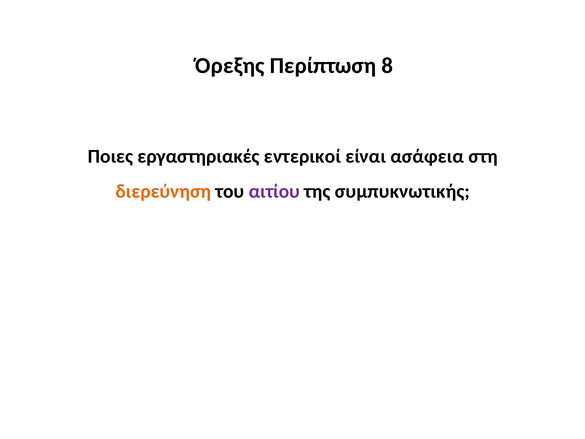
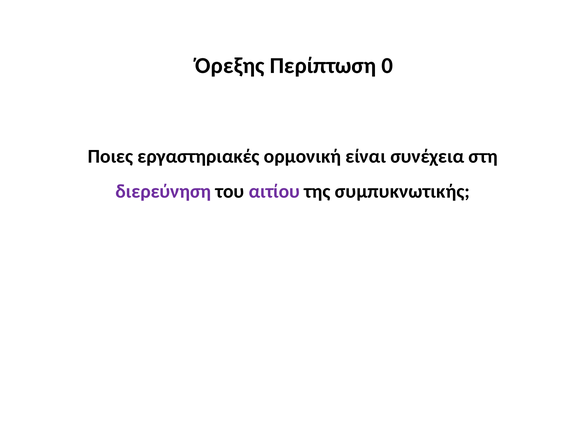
8: 8 -> 0 (387, 66)
εντερικοί: εντερικοί -> ορμονική (303, 156)
ασάφεια: ασάφεια -> συνέχεια (427, 156)
διερεύνηση colour: orange -> purple (163, 191)
